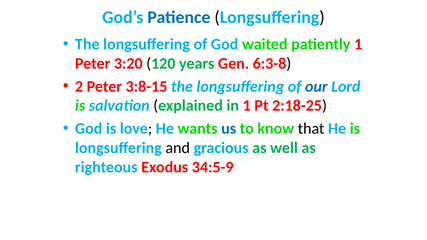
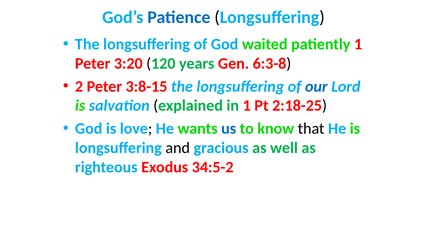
34:5-9: 34:5-9 -> 34:5-2 (213, 167)
